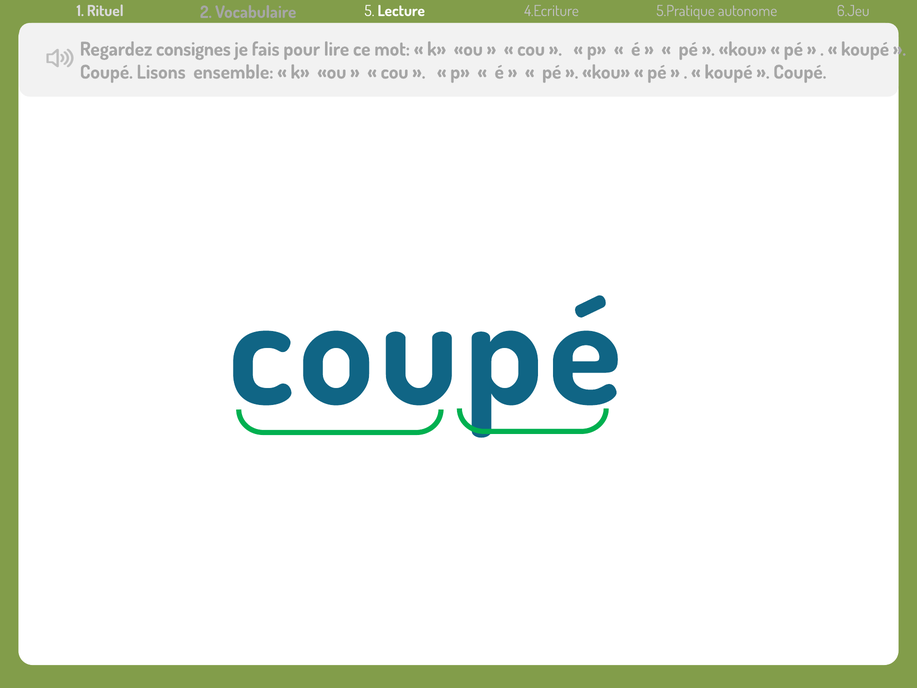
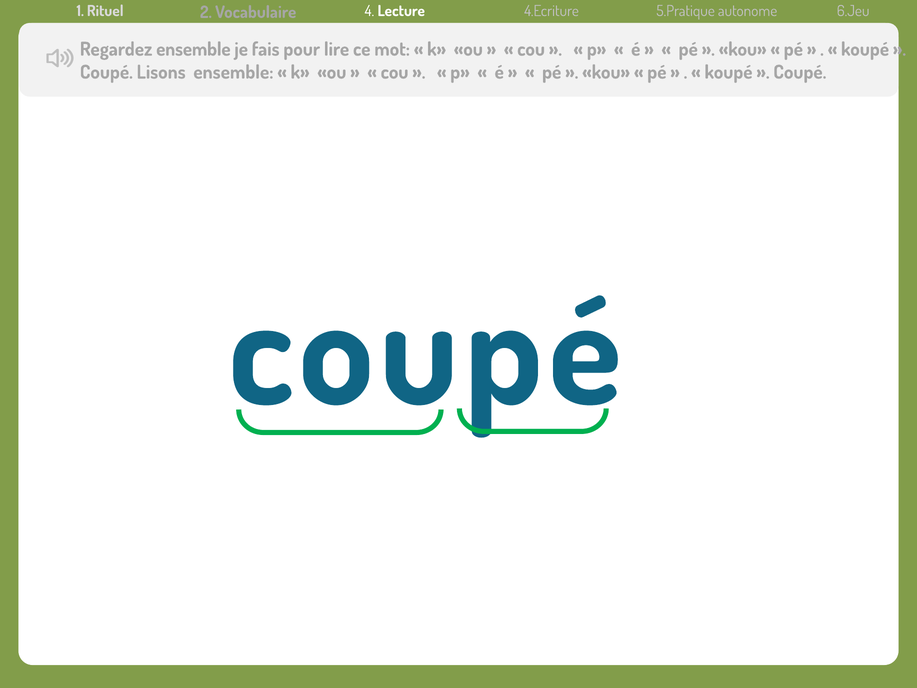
5: 5 -> 4 (369, 11)
Regardez consignes: consignes -> ensemble (193, 49)
